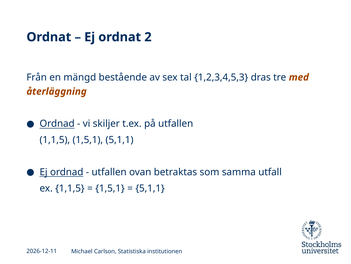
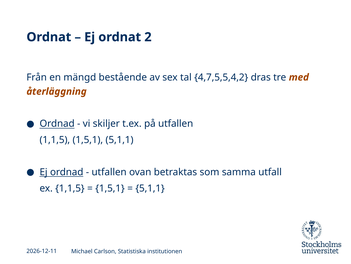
1,2,3,4,5,3: 1,2,3,4,5,3 -> 4,7,5,5,4,2 (221, 77)
